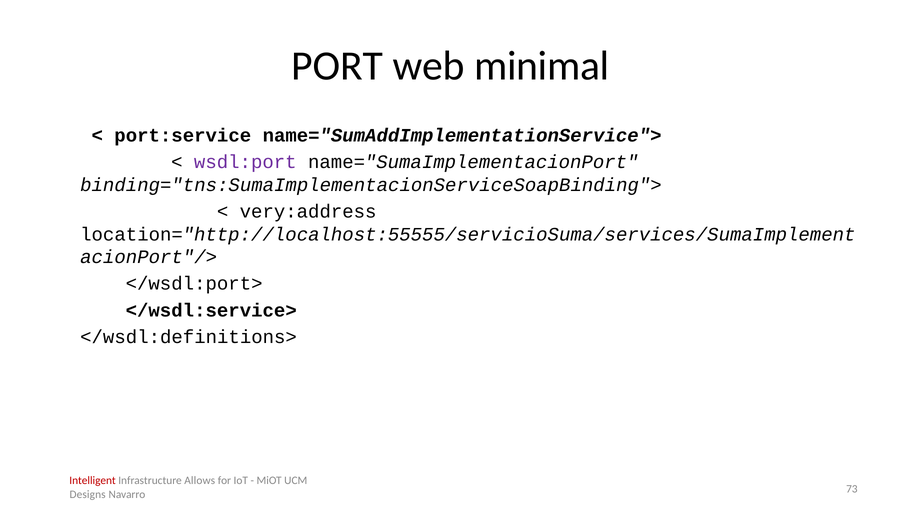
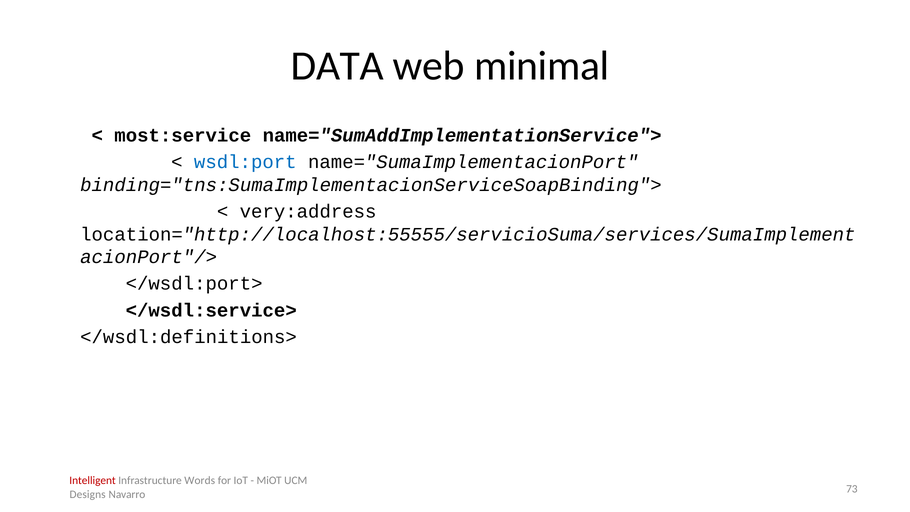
PORT: PORT -> DATA (337, 66)
port:service: port:service -> most:service (183, 136)
wsdl:port colour: purple -> blue (245, 162)
Allows: Allows -> Words (200, 480)
